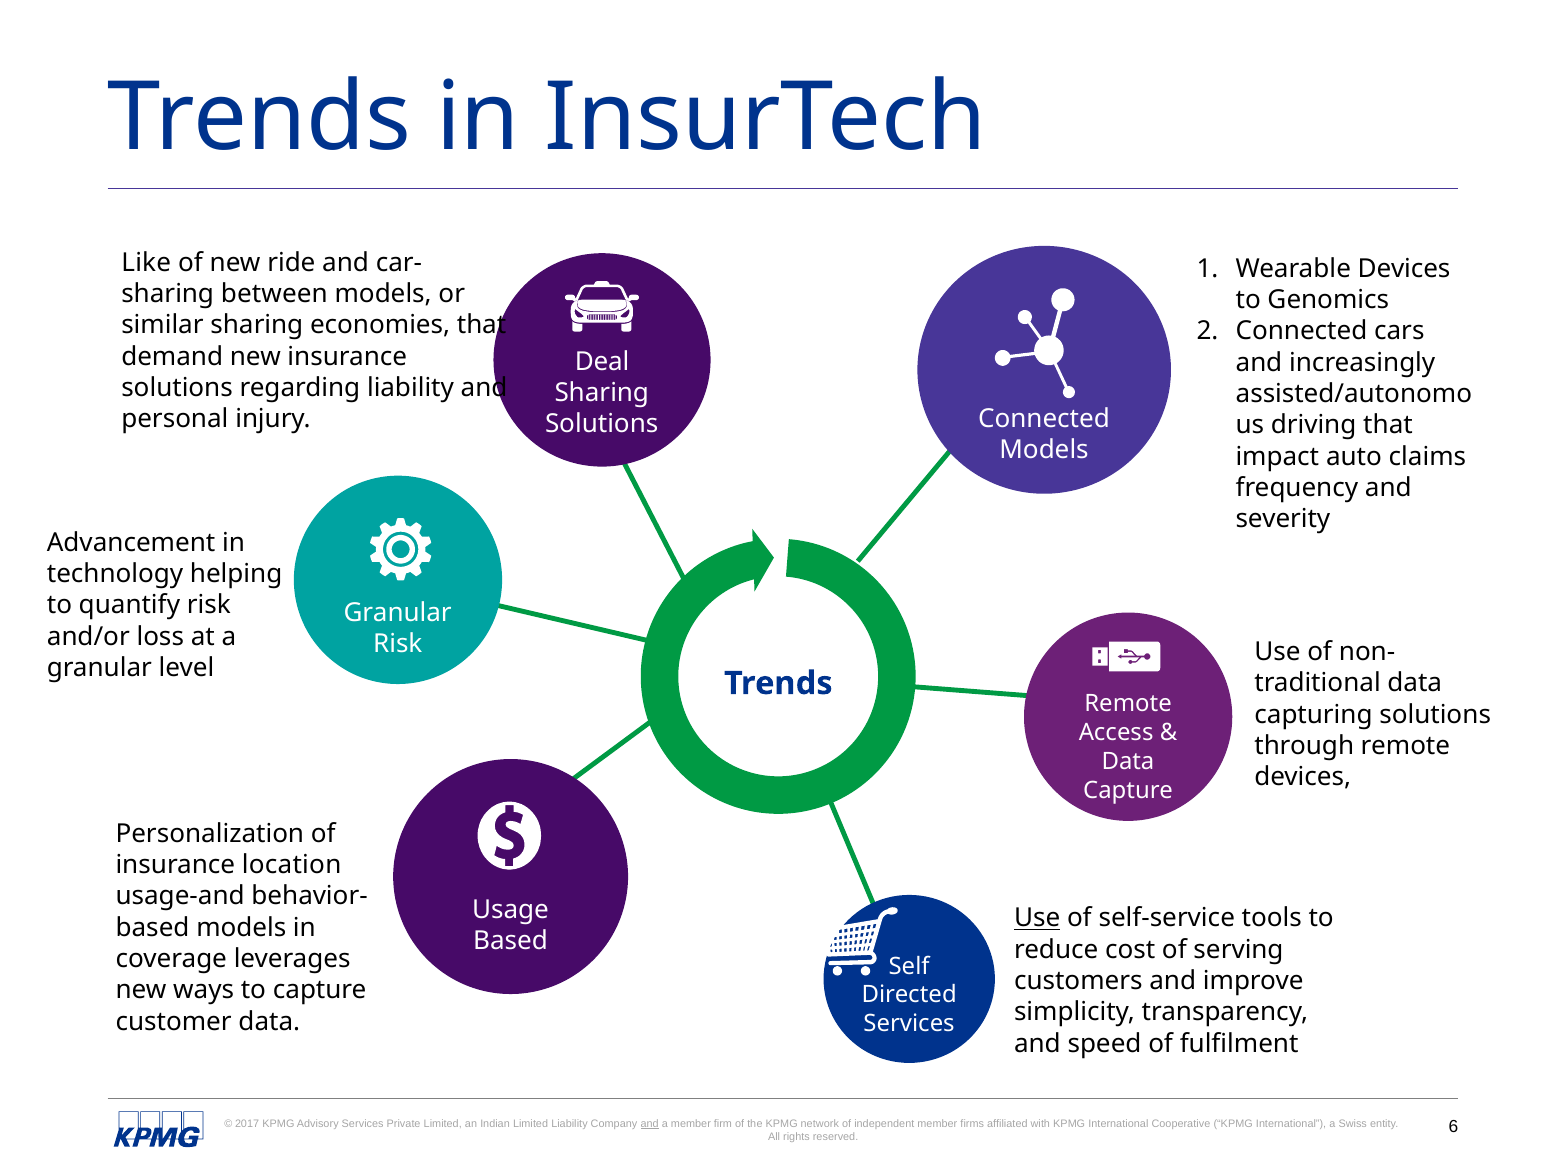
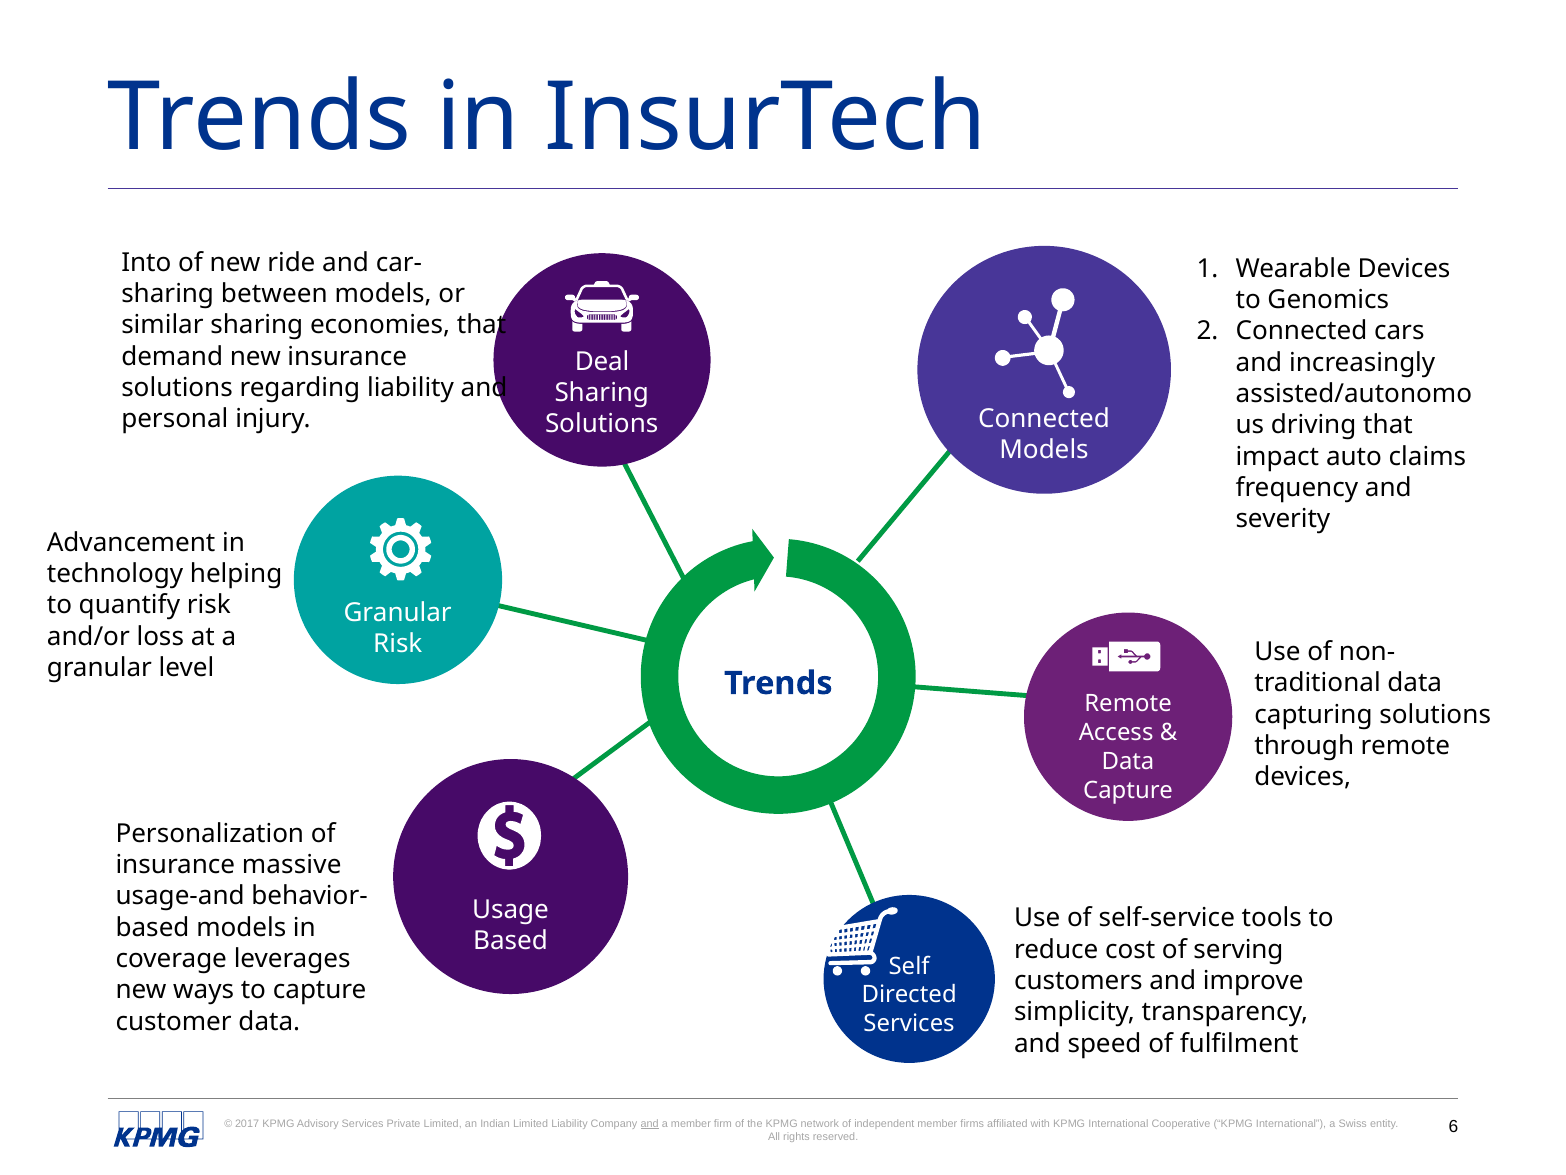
Like: Like -> Into (146, 263)
location: location -> massive (292, 865)
Use underline: present -> none (1037, 918)
